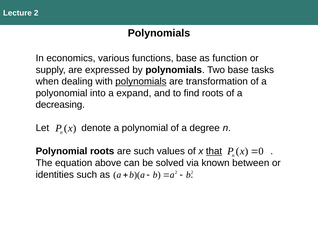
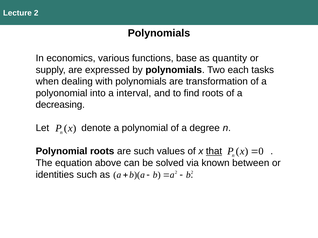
function: function -> quantity (230, 58)
Two base: base -> each (238, 70)
polynomials underline: present -> none (141, 82)
expand: expand -> interval (134, 93)
